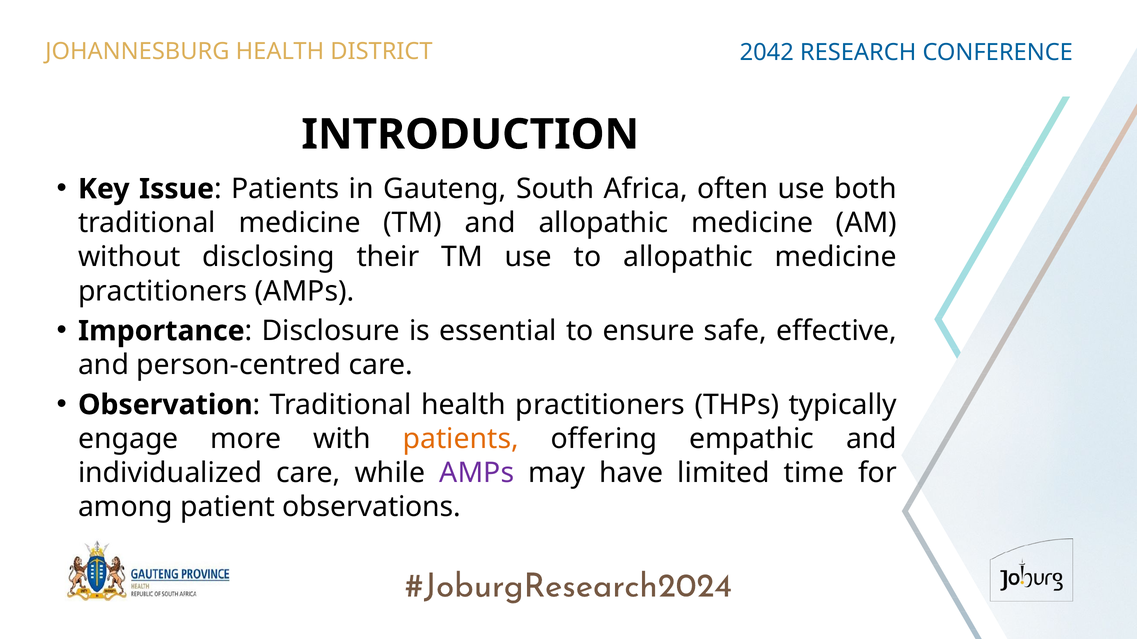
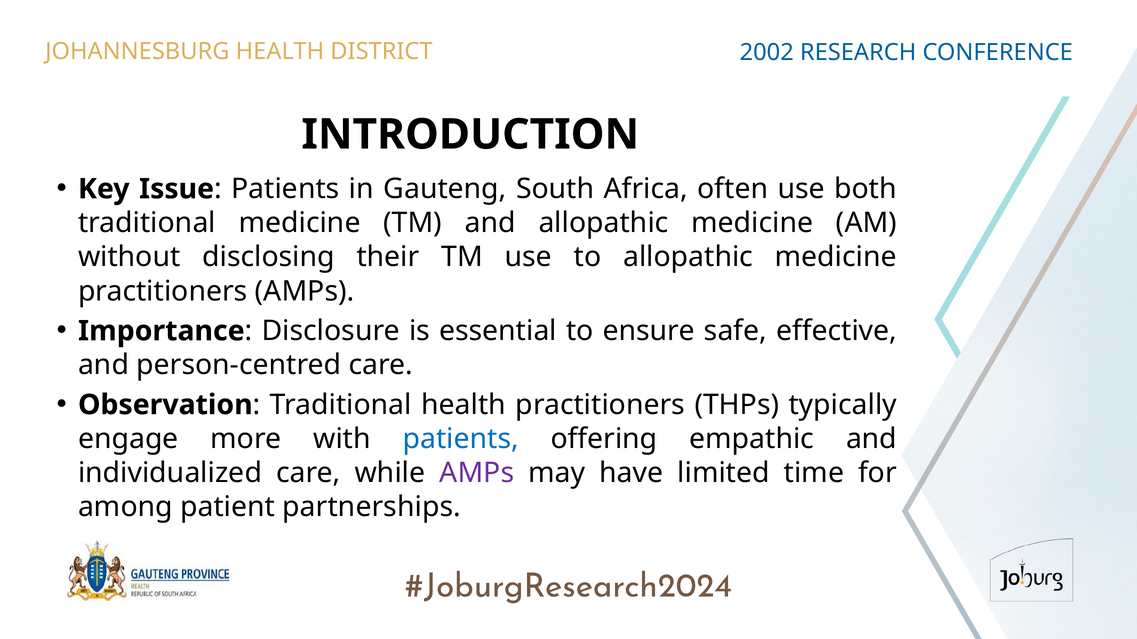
2042: 2042 -> 2002 (767, 53)
patients colour: orange -> blue (461, 439)
observations: observations -> partnerships (372, 507)
